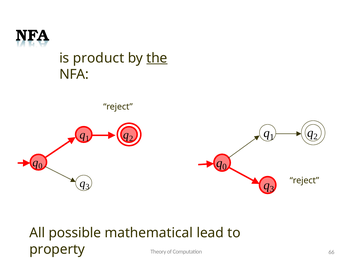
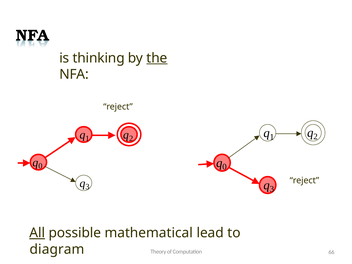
product: product -> thinking (99, 58)
All underline: none -> present (37, 233)
property: property -> diagram (57, 249)
